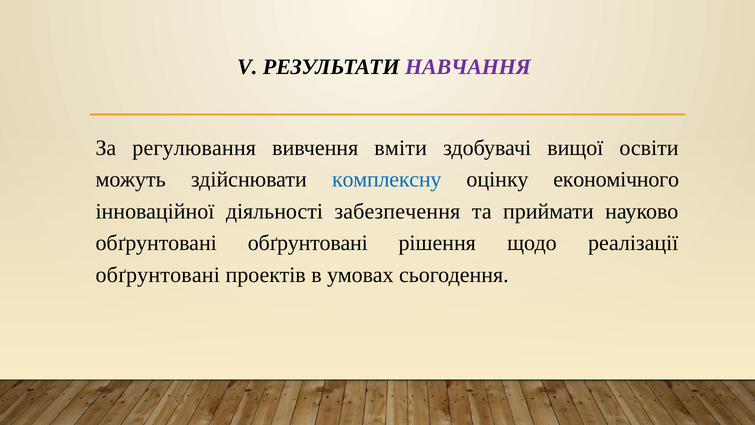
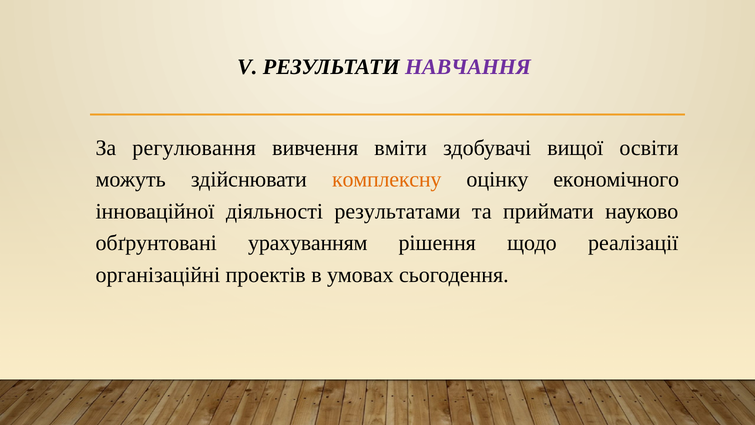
комплексну colour: blue -> orange (387, 179)
забезпечення: забезпечення -> результатами (397, 211)
обґрунтовані обґрунтовані: обґрунтовані -> урахуванням (308, 243)
обґрунтовані: обґрунтовані -> організаційні (158, 275)
